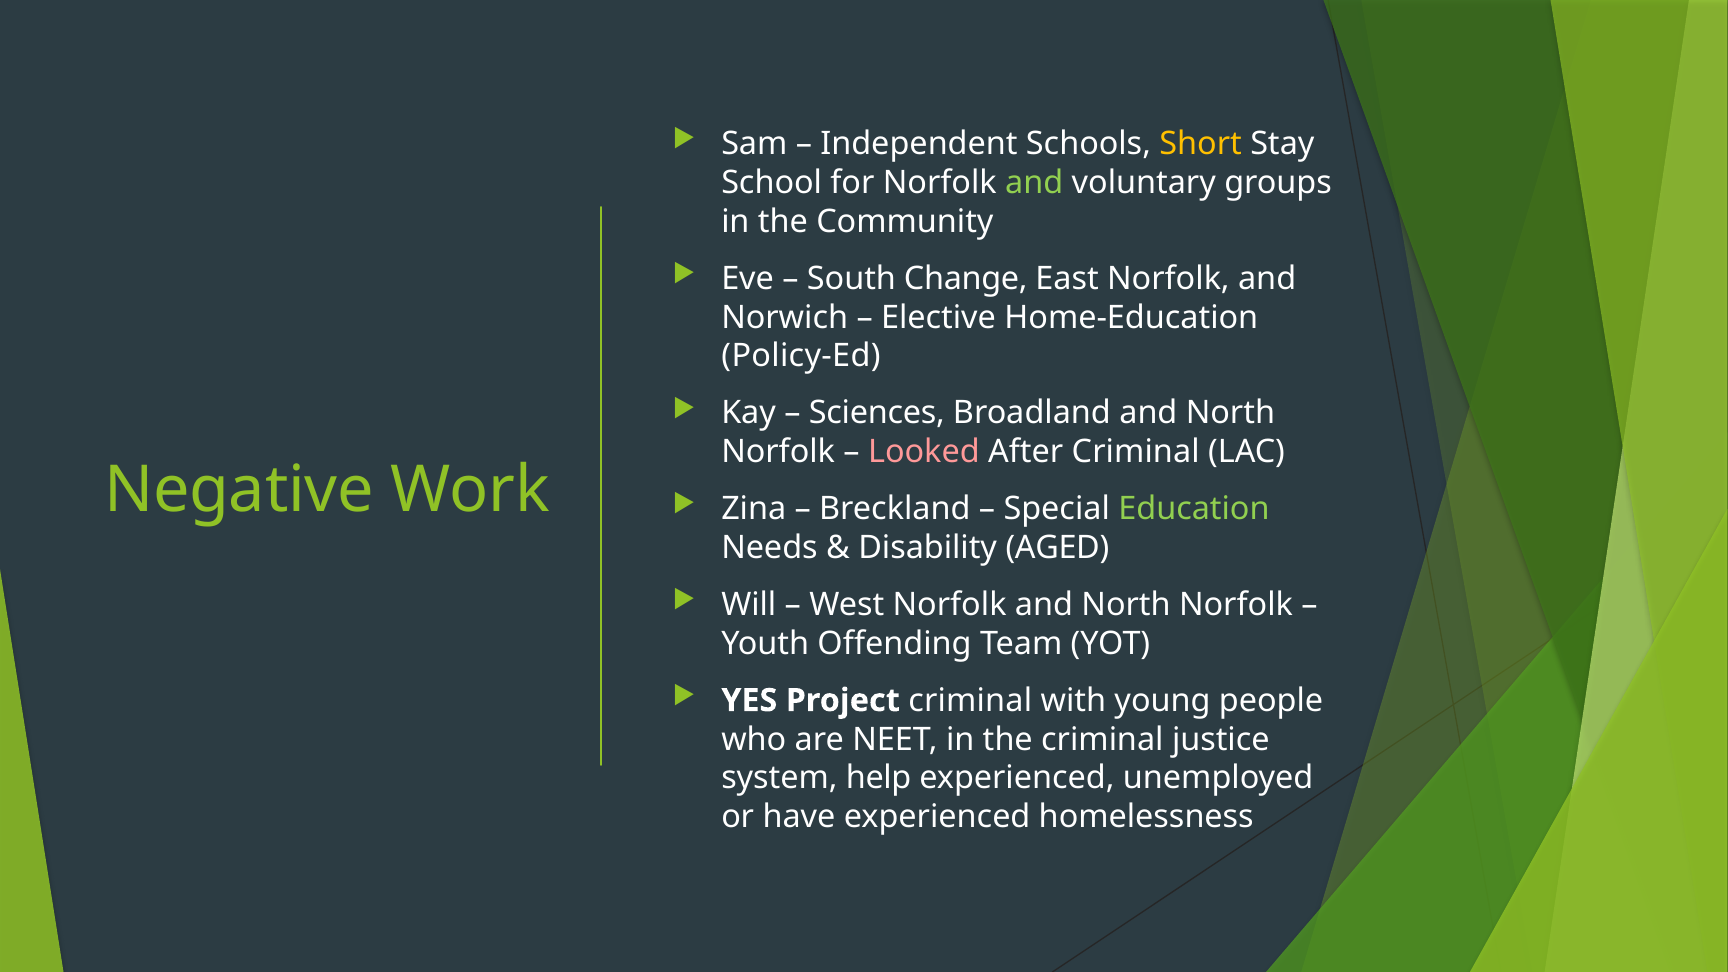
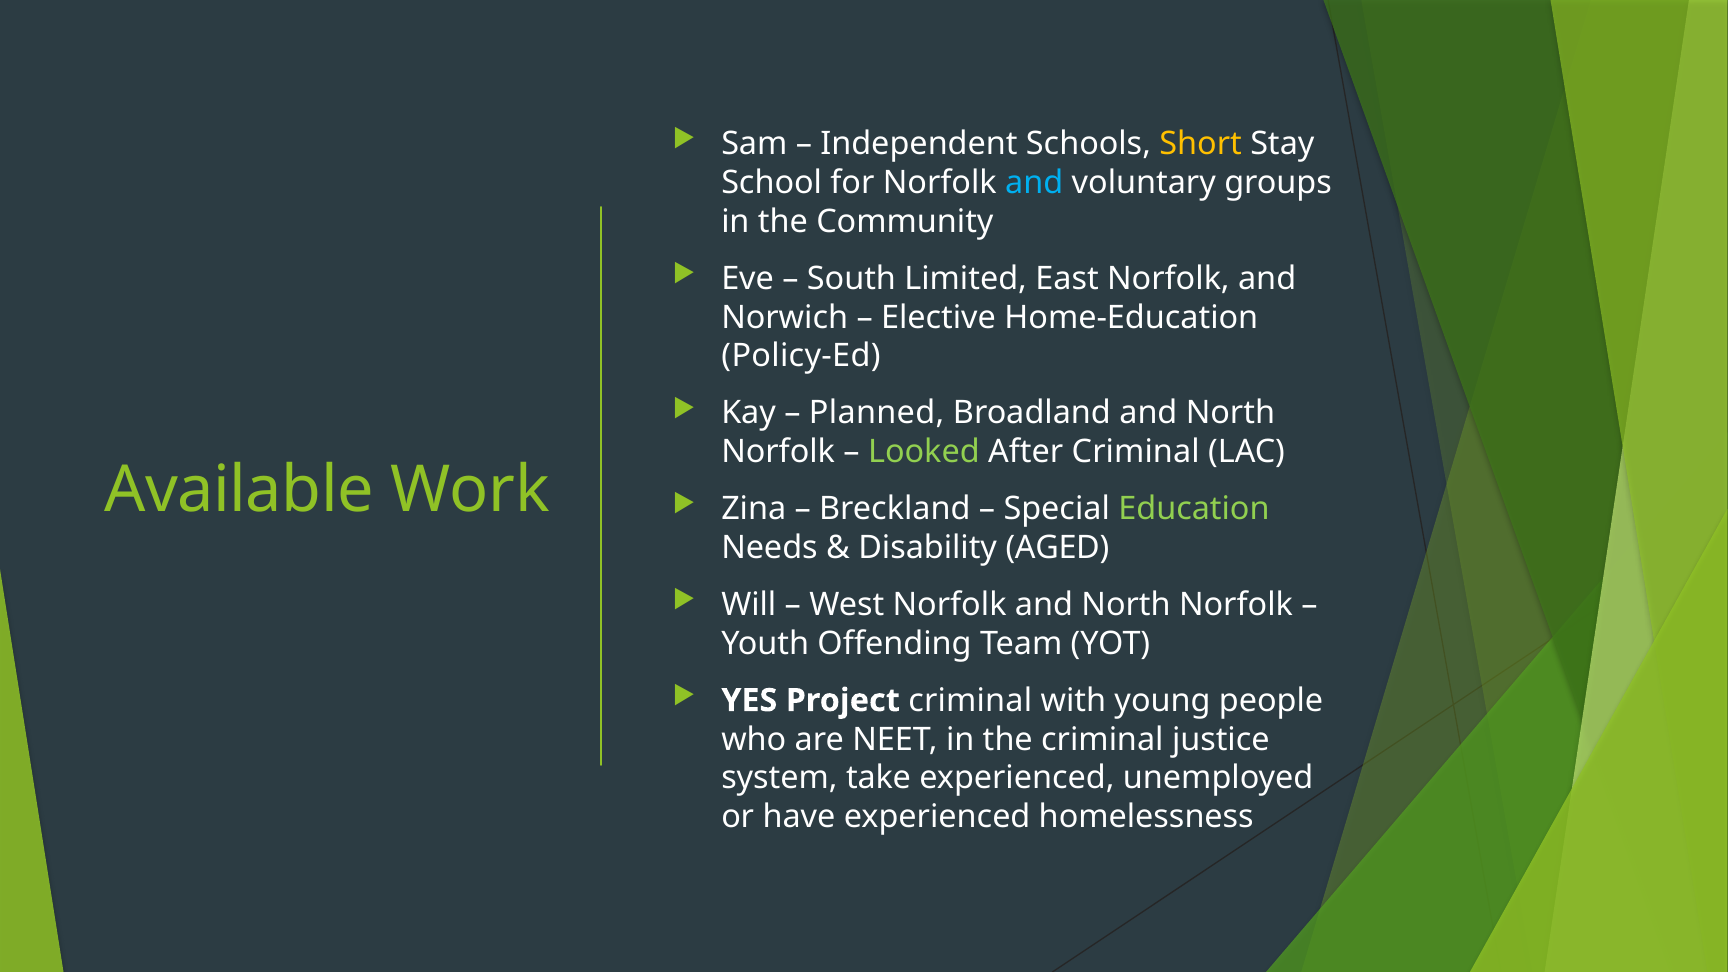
and colour: light green -> light blue (1034, 183)
Change: Change -> Limited (966, 279)
Sciences: Sciences -> Planned (877, 413)
Looked colour: pink -> light green (924, 452)
Negative: Negative -> Available (239, 490)
help: help -> take (879, 778)
